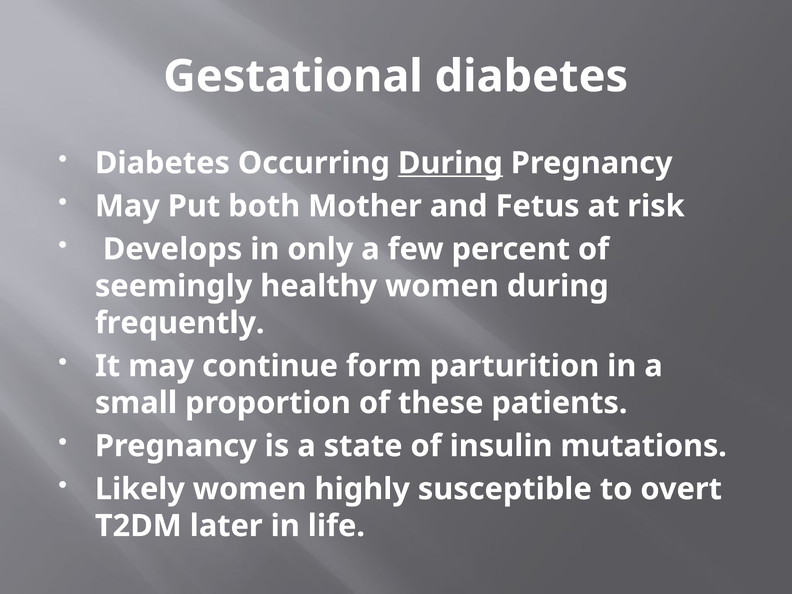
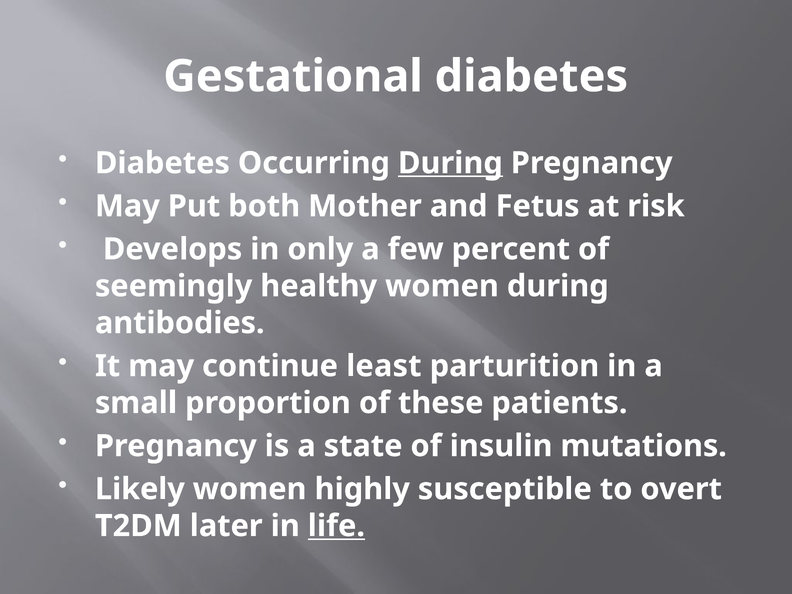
frequently: frequently -> antibodies (180, 323)
form: form -> least (384, 366)
life underline: none -> present (336, 526)
